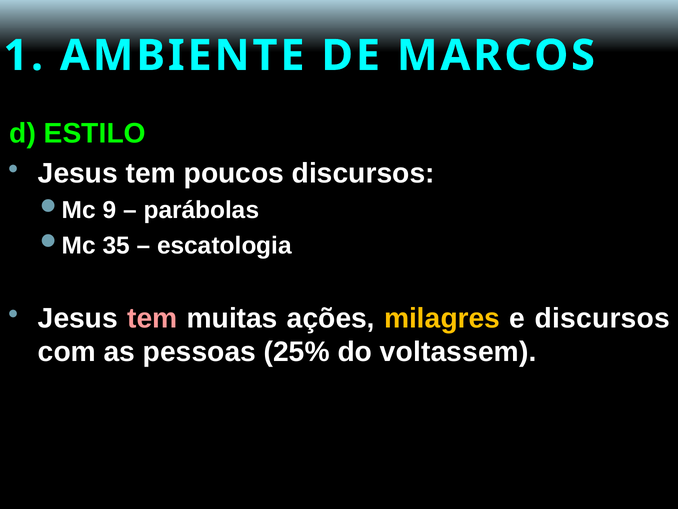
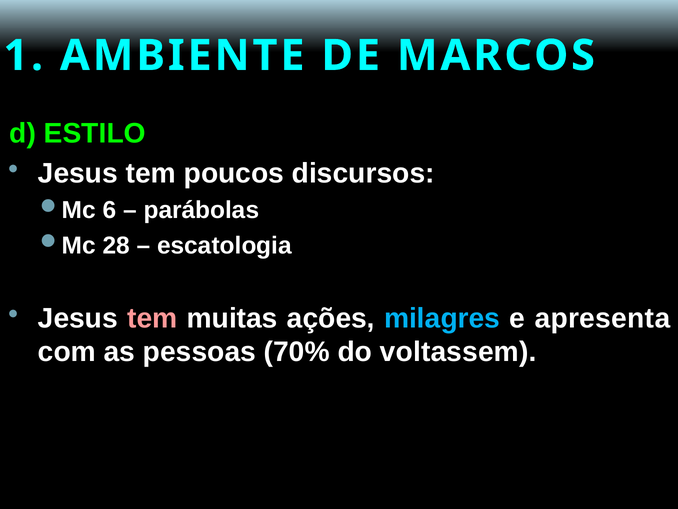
9: 9 -> 6 (109, 210)
35: 35 -> 28 (116, 245)
milagres colour: yellow -> light blue (442, 318)
e discursos: discursos -> apresenta (602, 318)
25%: 25% -> 70% (297, 352)
